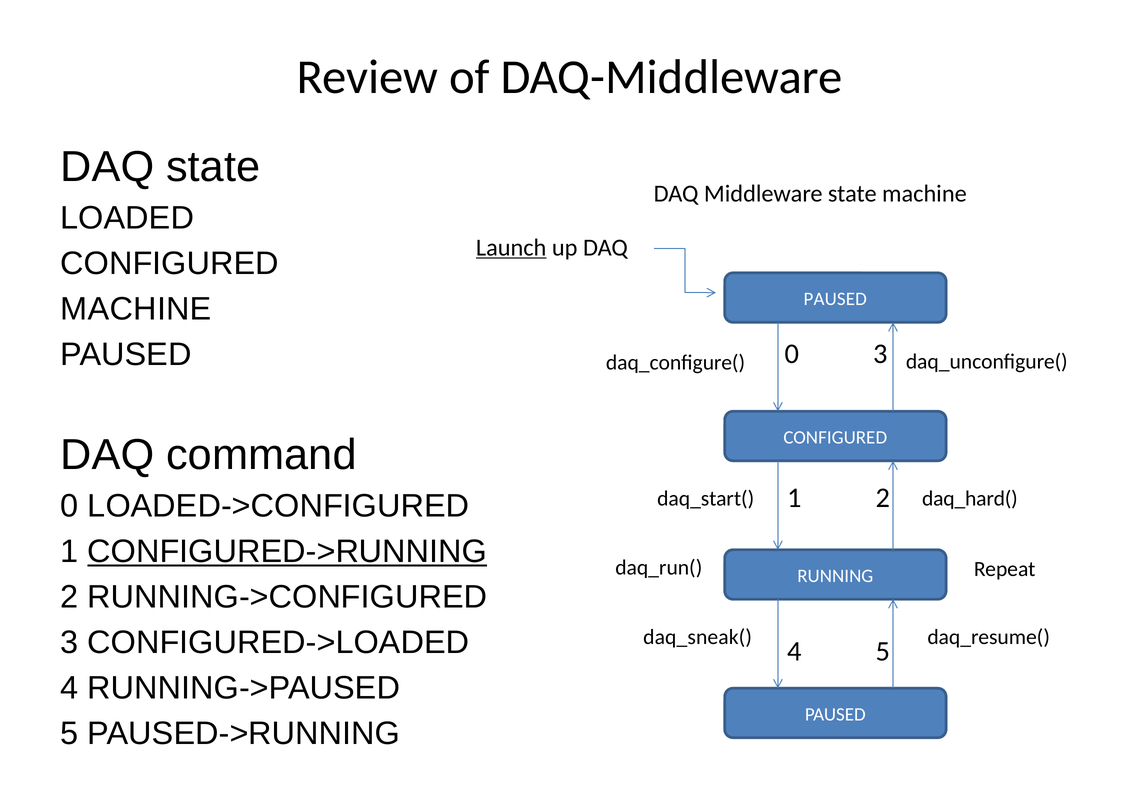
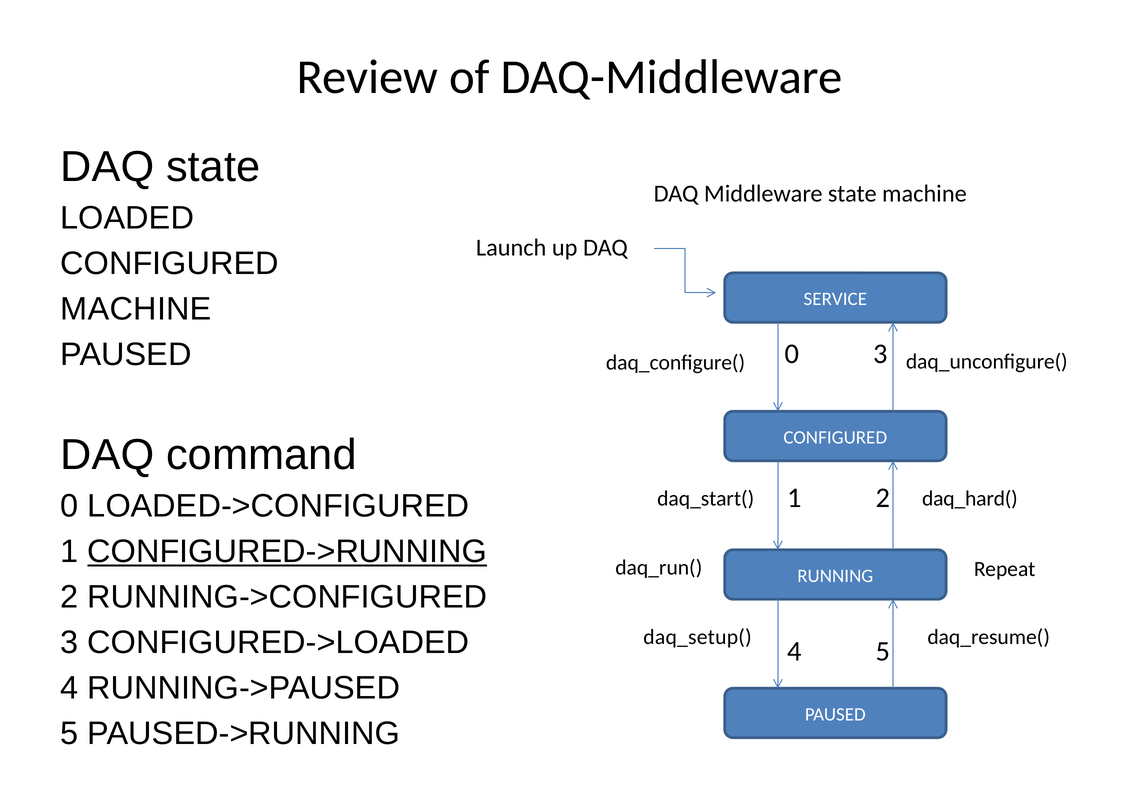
Launch underline: present -> none (511, 248)
PAUSED: PAUSED -> SERVICE (835, 299)
daq_sneak(: daq_sneak( -> daq_setup( (698, 637)
